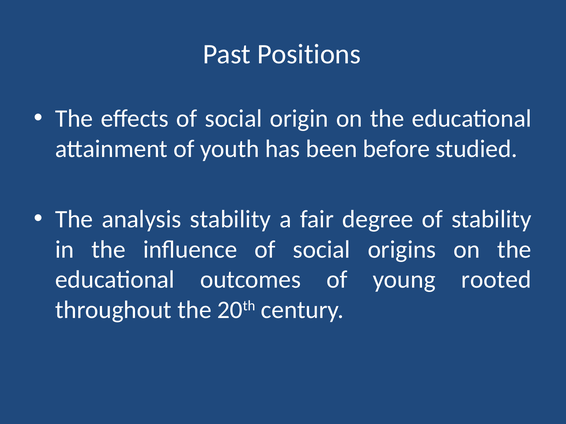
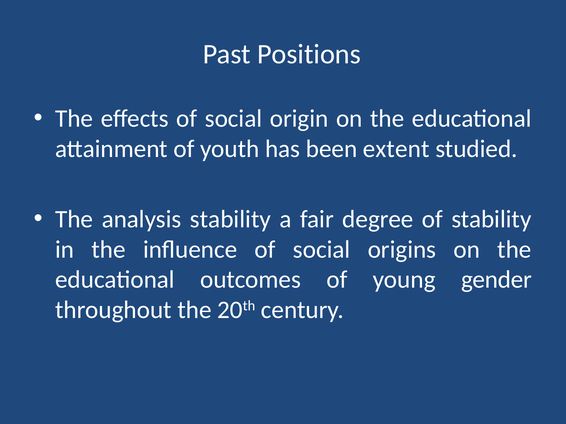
before: before -> extent (396, 149)
rooted: rooted -> gender (496, 280)
